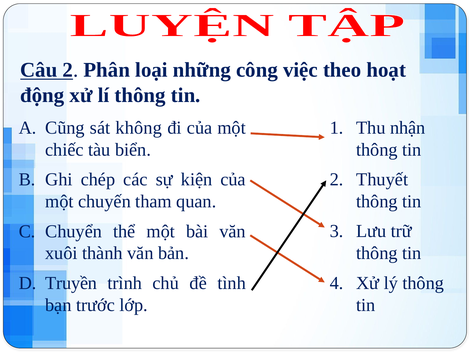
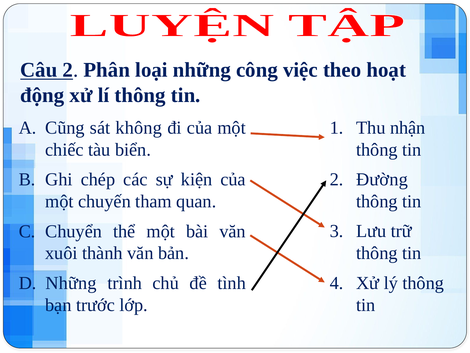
Thuyết: Thuyết -> Đường (382, 179)
Truyền: Truyền -> Những (71, 283)
